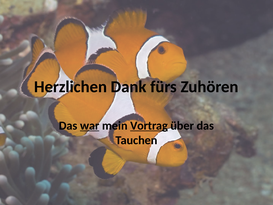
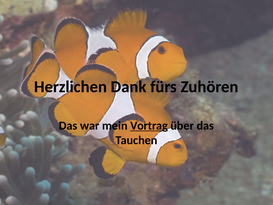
war underline: present -> none (90, 126)
